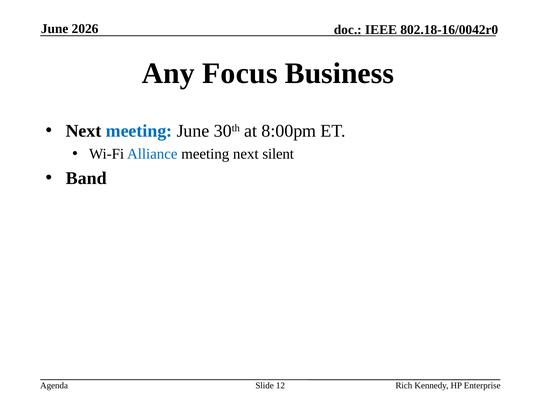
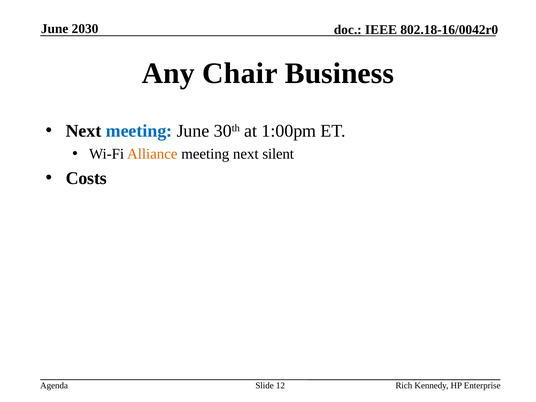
2026: 2026 -> 2030 (85, 29)
Focus: Focus -> Chair (240, 73)
8:00pm: 8:00pm -> 1:00pm (289, 131)
Alliance colour: blue -> orange (152, 154)
Band: Band -> Costs (86, 178)
